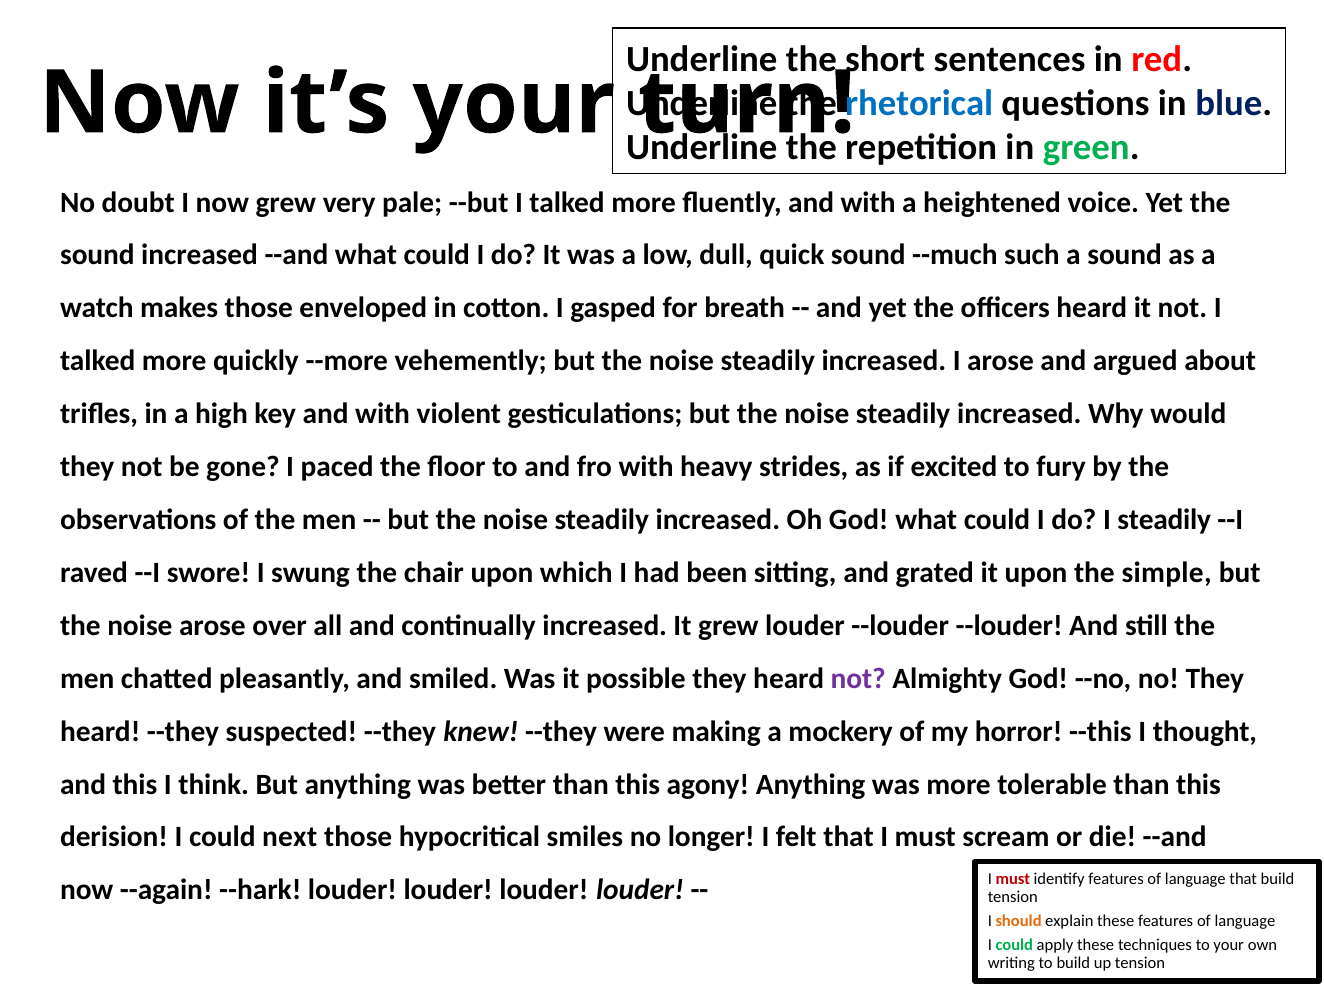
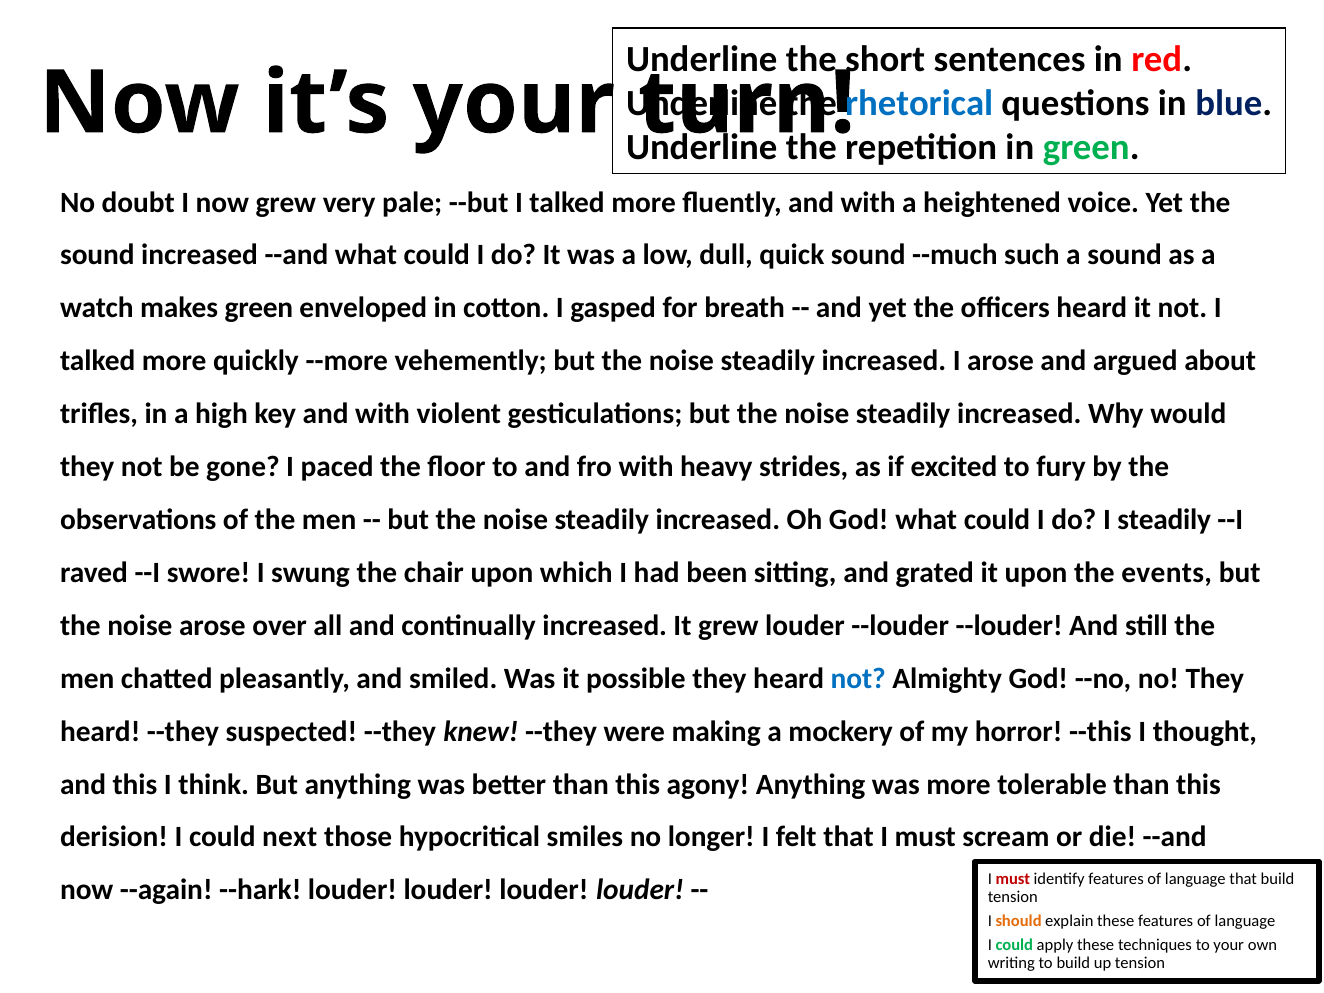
makes those: those -> green (259, 308)
simple: simple -> events (1167, 573)
not colour: purple -> blue (858, 679)
